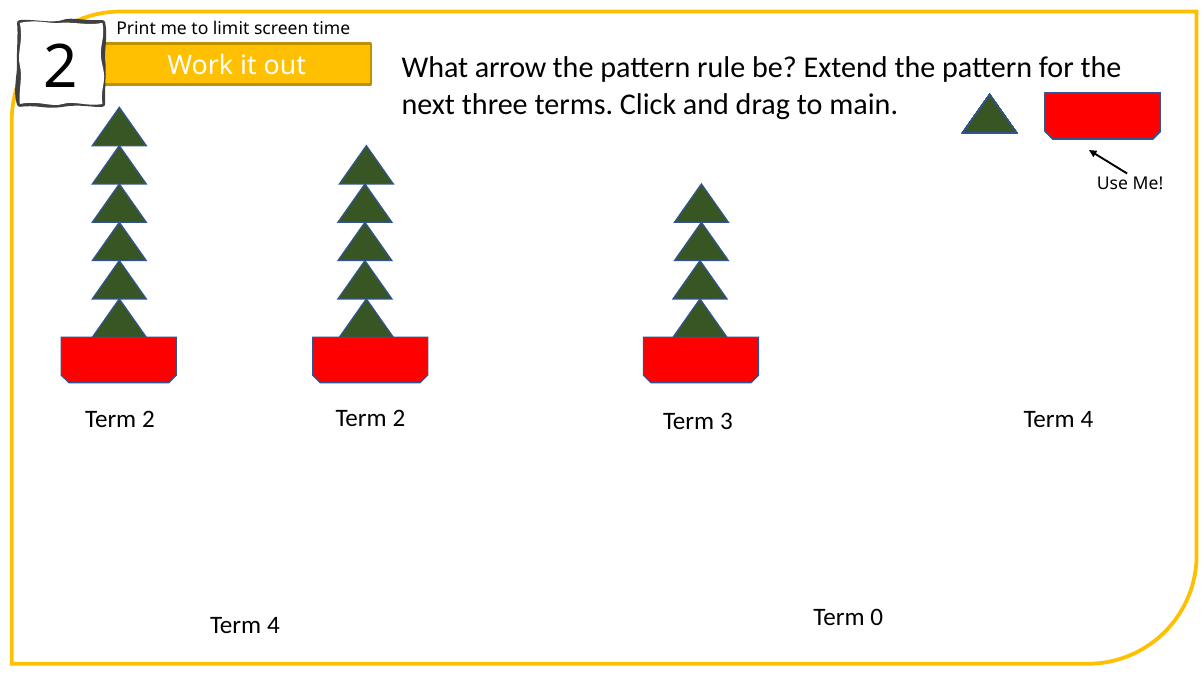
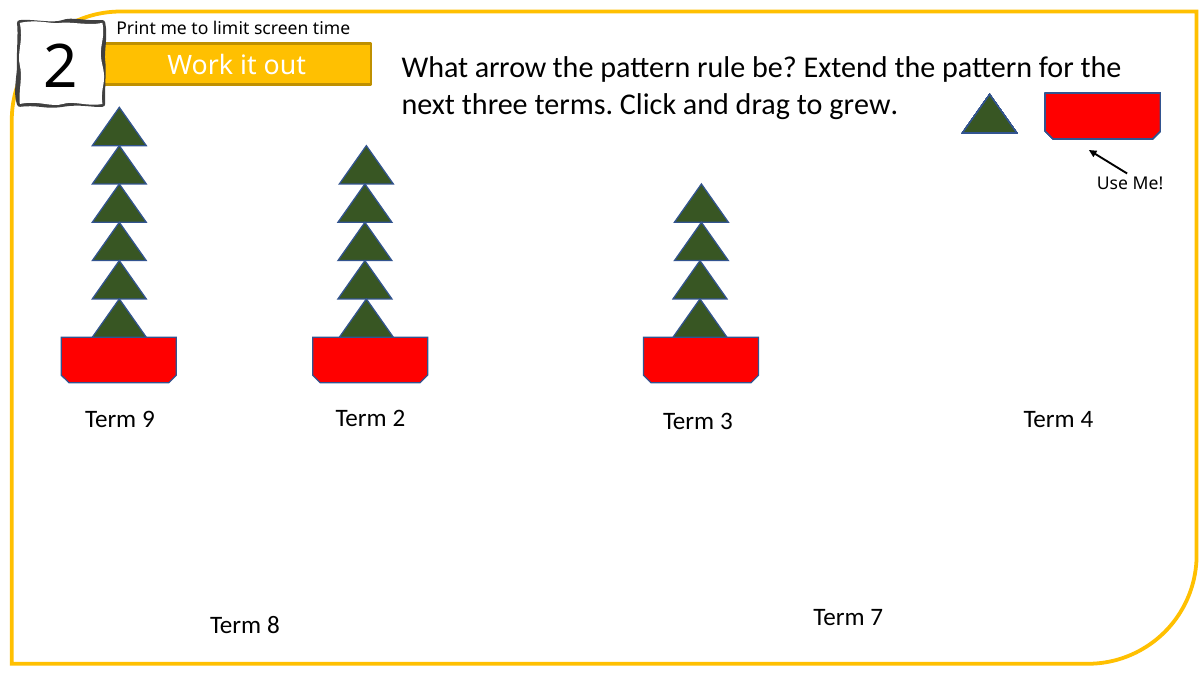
main: main -> grew (864, 104)
2: 2 -> 9 (148, 420)
0: 0 -> 7 (877, 617)
4: 4 -> 8 (273, 626)
